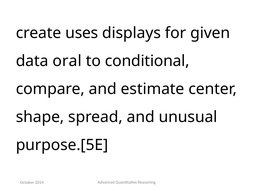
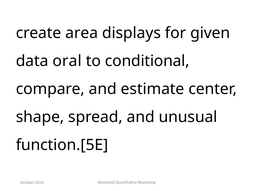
uses: uses -> area (82, 33)
purpose.[5E: purpose.[5E -> function.[5E (62, 145)
